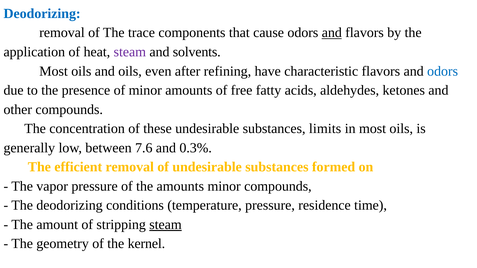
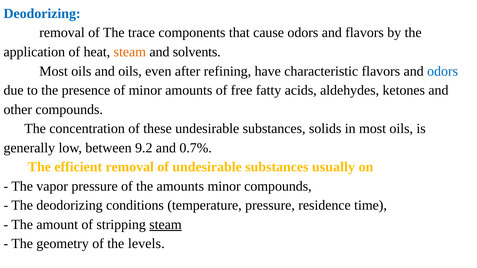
and underline: present -> none (332, 33)
steam colour: purple -> orange (130, 52)
limits: limits -> solids (325, 129)
7.6: 7.6 -> 9.2 (144, 148)
0.3%: 0.3% -> 0.7% (196, 148)
formed: formed -> usually (334, 167)
kernel: kernel -> levels (146, 244)
